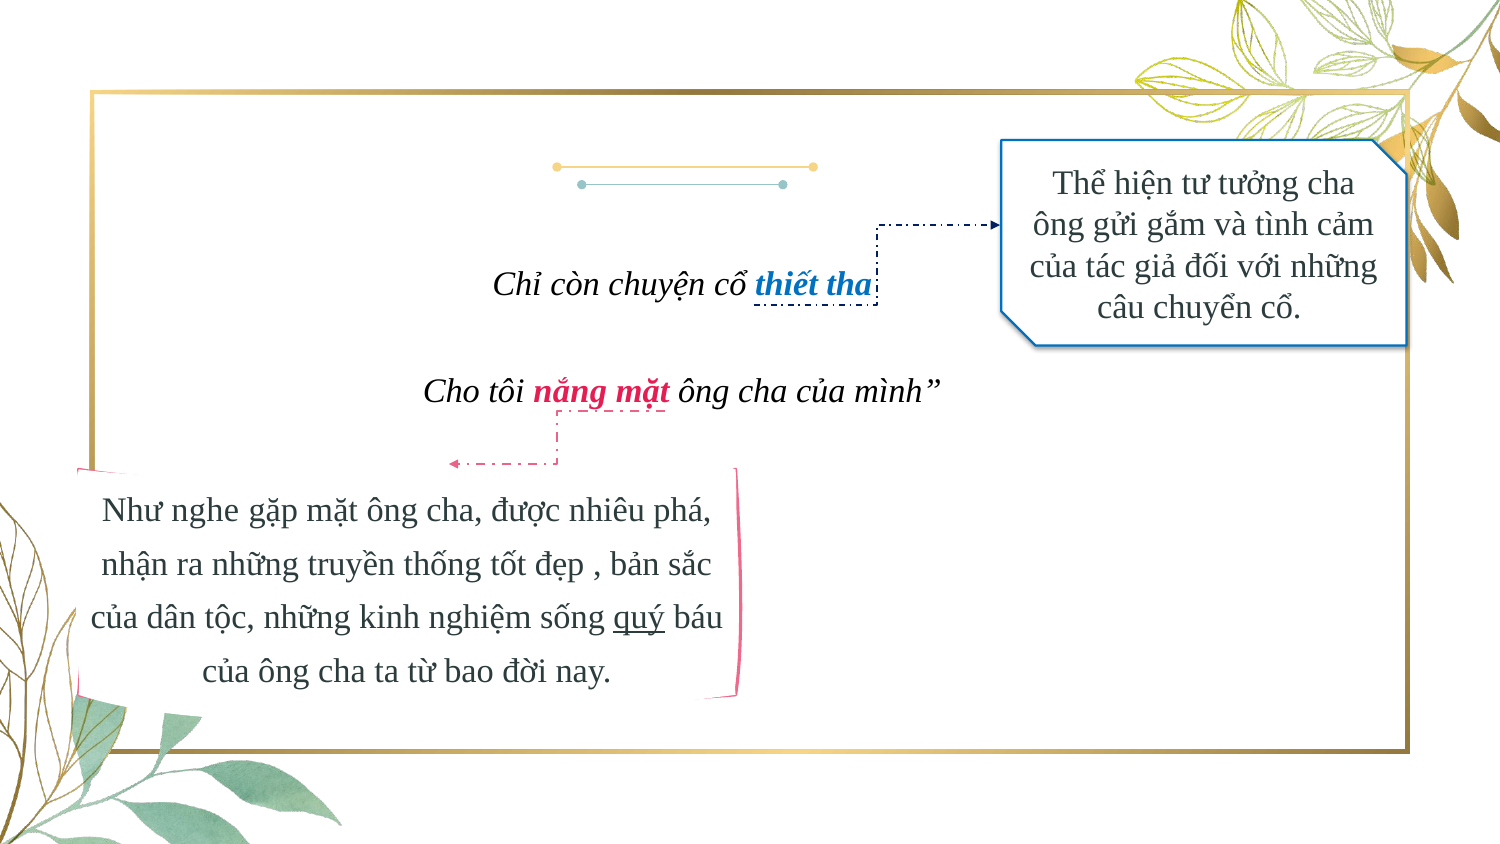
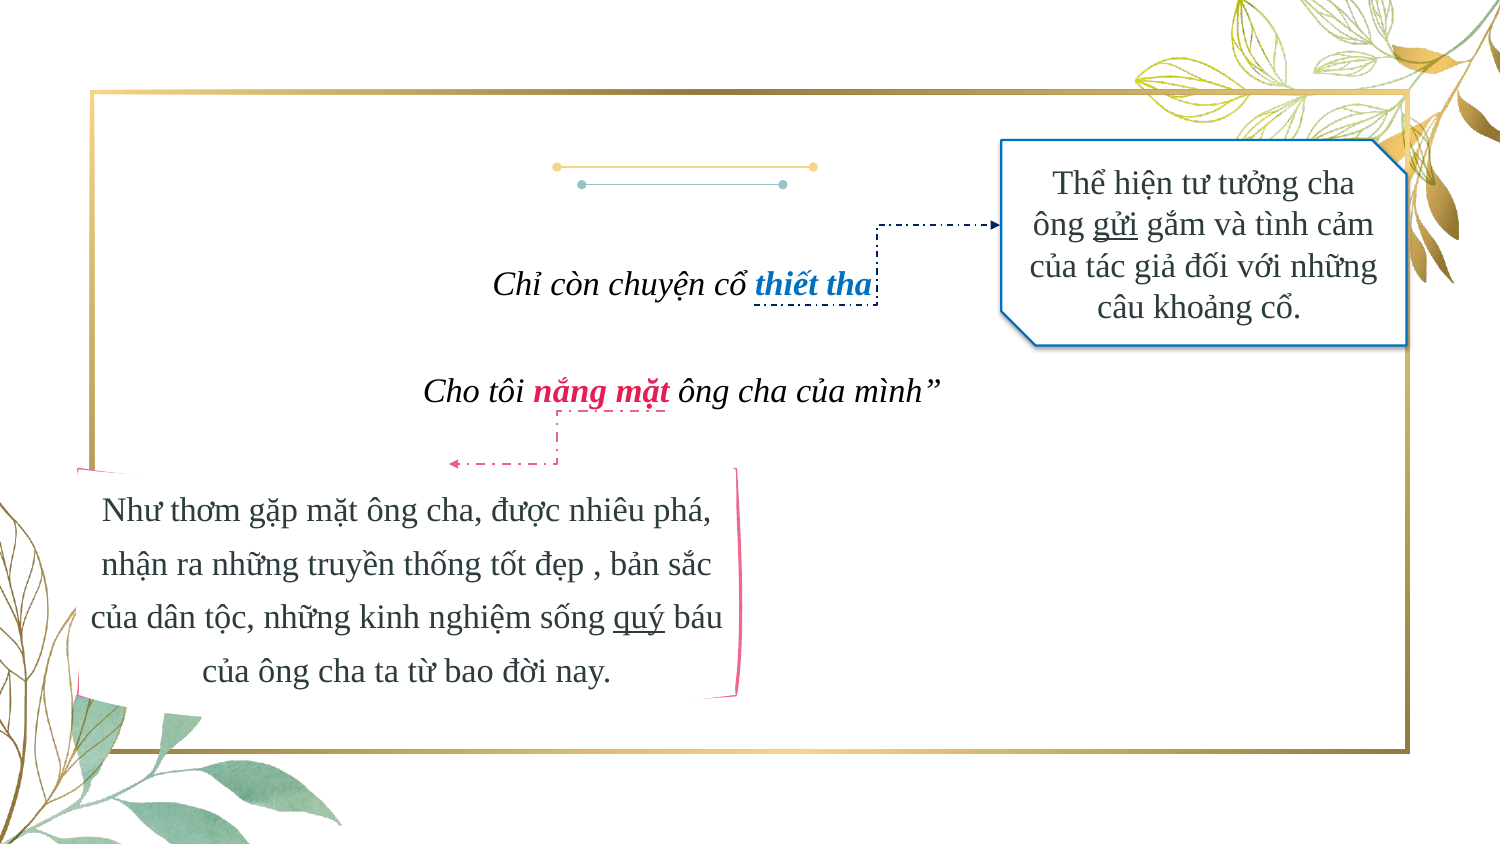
gửi underline: none -> present (1116, 224)
chuyển: chuyển -> khoảng (1203, 307)
nghe: nghe -> thơm (206, 510)
